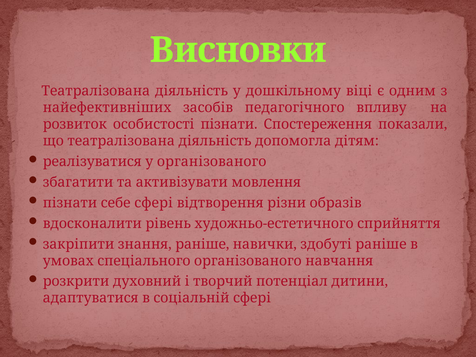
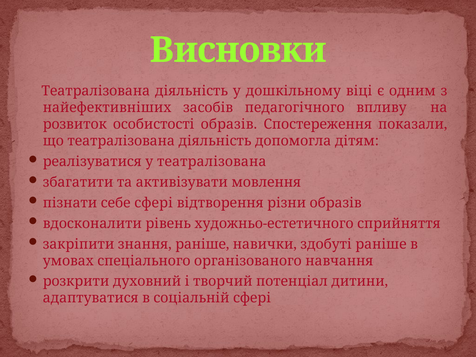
особистості пізнати: пізнати -> образів (229, 124)
у організованого: організованого -> театралізована (212, 162)
